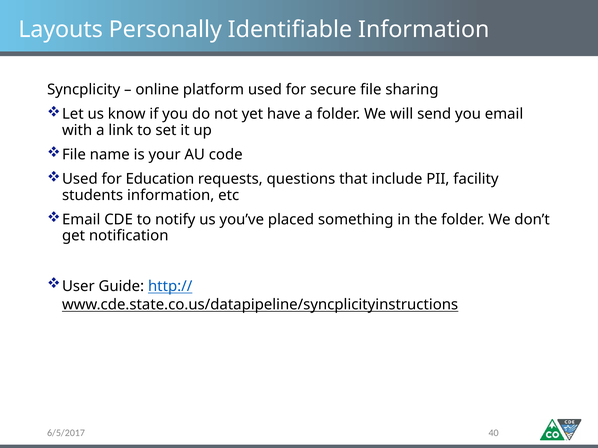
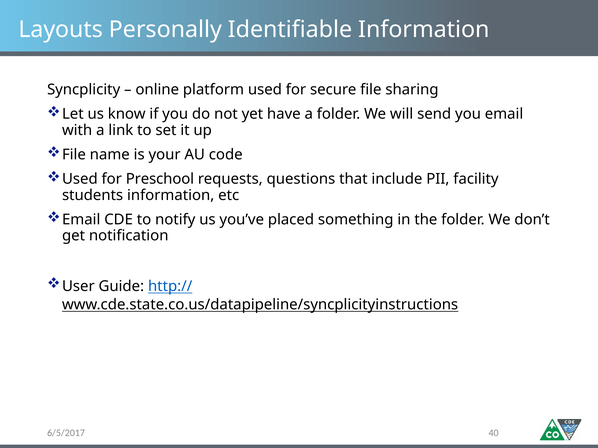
Education: Education -> Preschool (160, 179)
